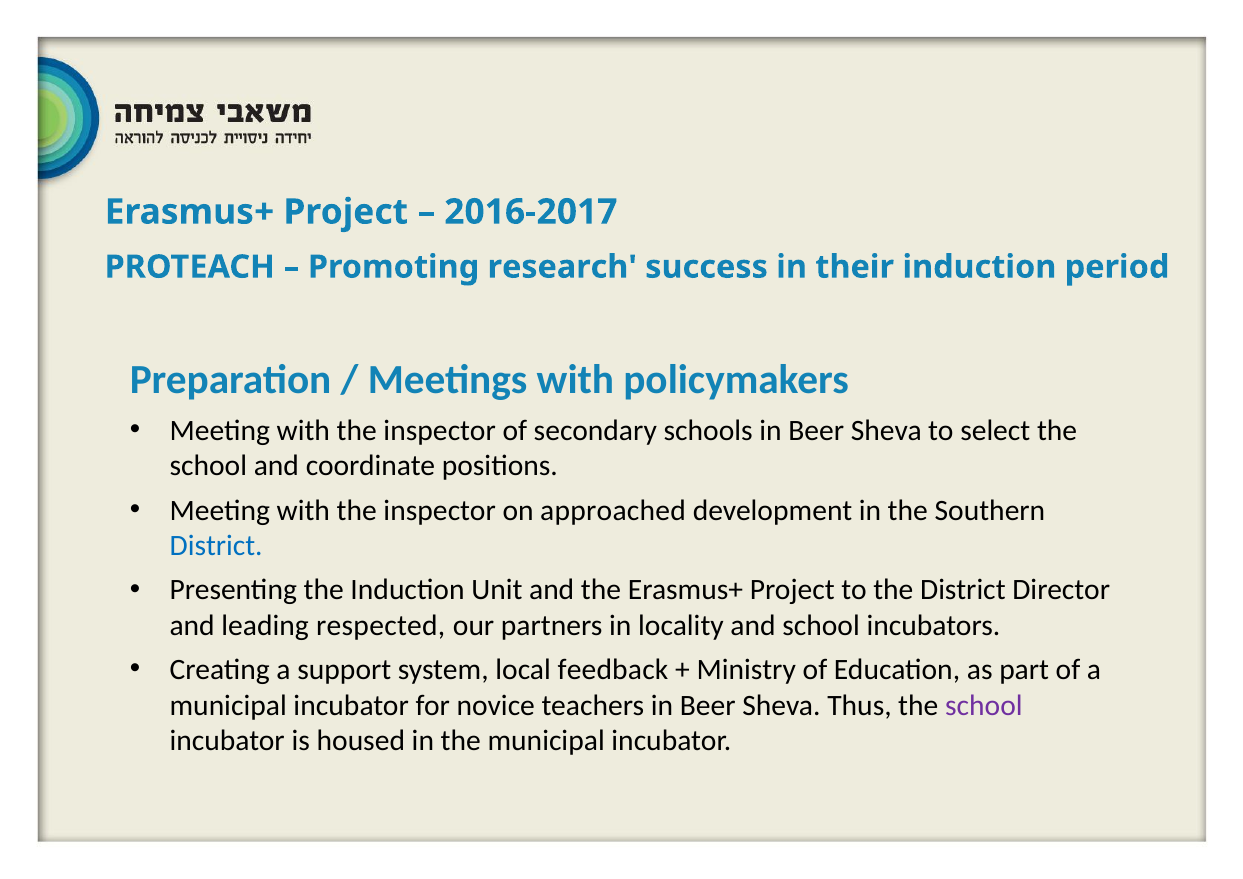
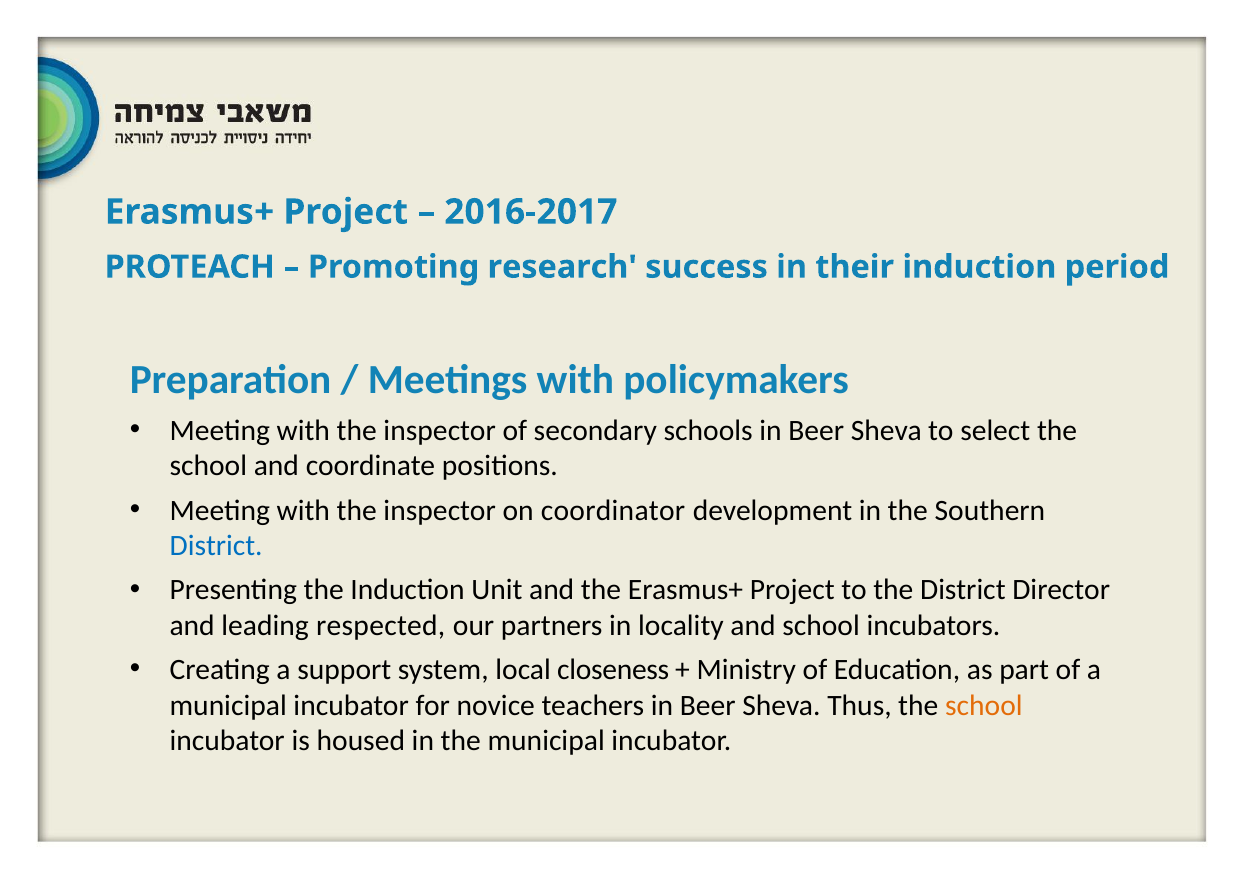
approached: approached -> coordinator (613, 510)
feedback: feedback -> closeness (613, 670)
school colour: purple -> orange (984, 705)
